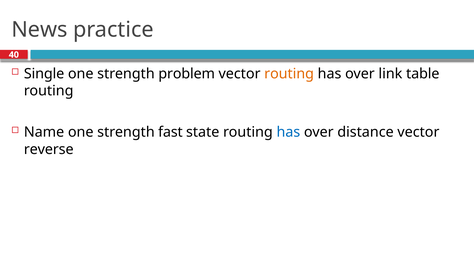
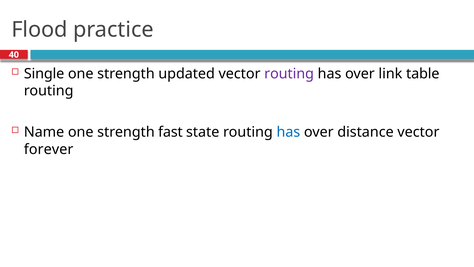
News: News -> Flood (39, 30)
problem: problem -> updated (187, 74)
routing colour: orange -> purple (289, 74)
reverse: reverse -> forever (49, 149)
